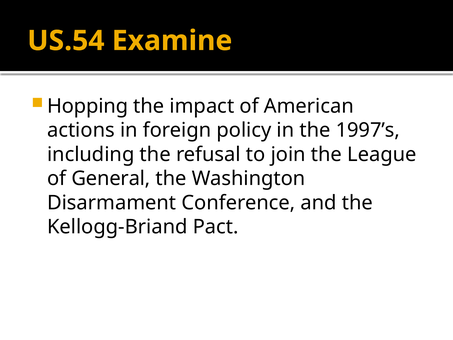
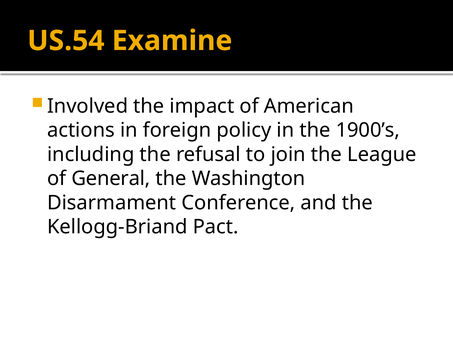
Hopping: Hopping -> Involved (88, 106)
1997’s: 1997’s -> 1900’s (368, 130)
